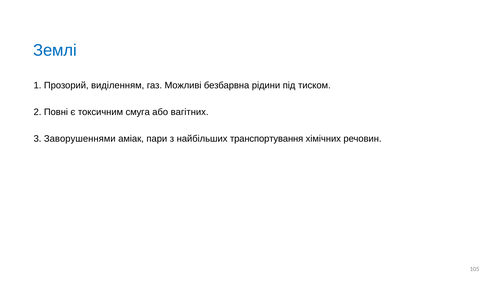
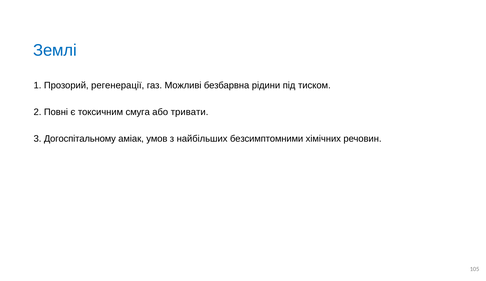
виділенням: виділенням -> регенерації (118, 85)
вагітних: вагітних -> тривати (190, 112)
Заворушеннями: Заворушеннями -> Догоспітальному (80, 138)
пари: пари -> умов (157, 138)
транспортування: транспортування -> безсимптомними (267, 138)
